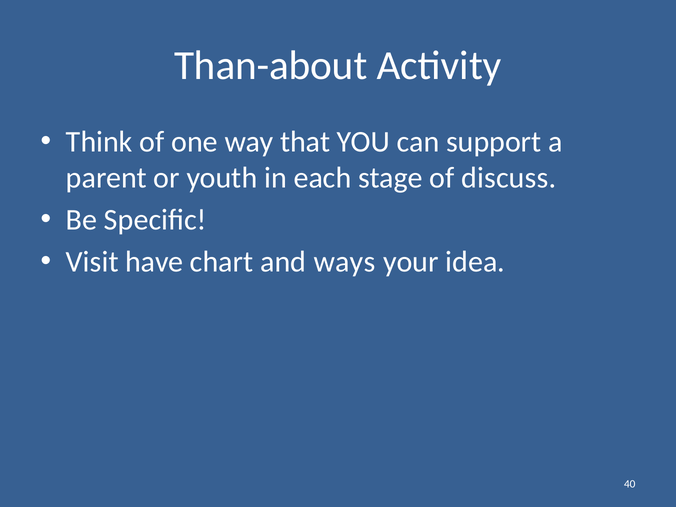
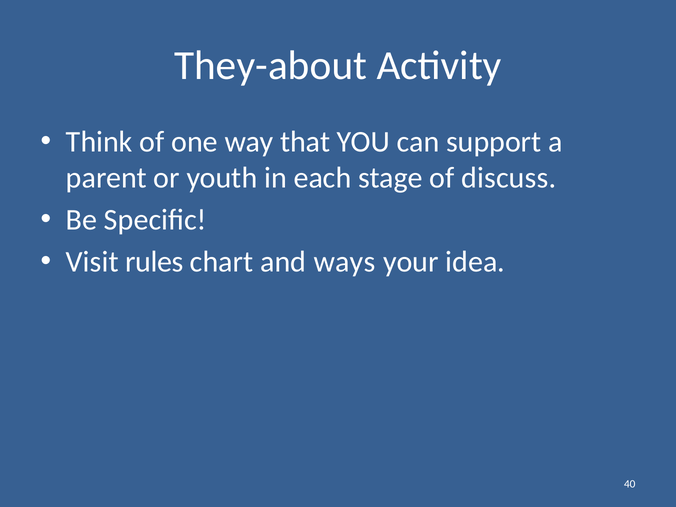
Than-about: Than-about -> They-about (271, 65)
have: have -> rules (154, 262)
